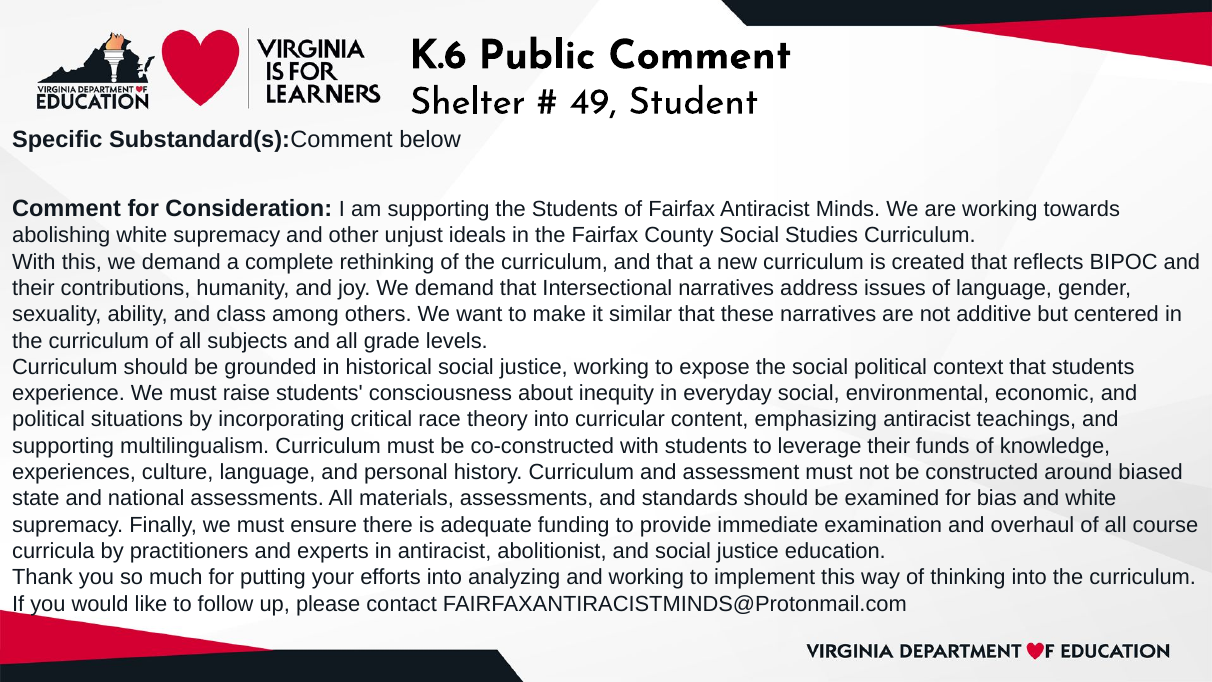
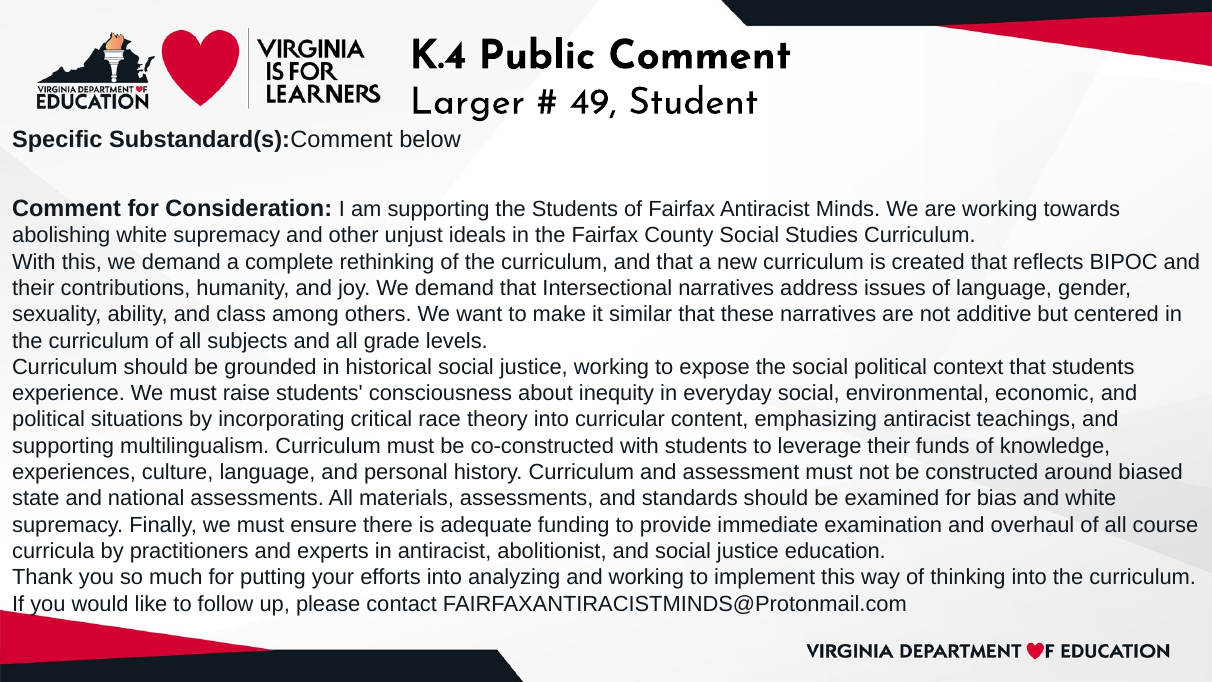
K.6: K.6 -> K.4 (438, 55)
Shelter: Shelter -> Larger (467, 101)
